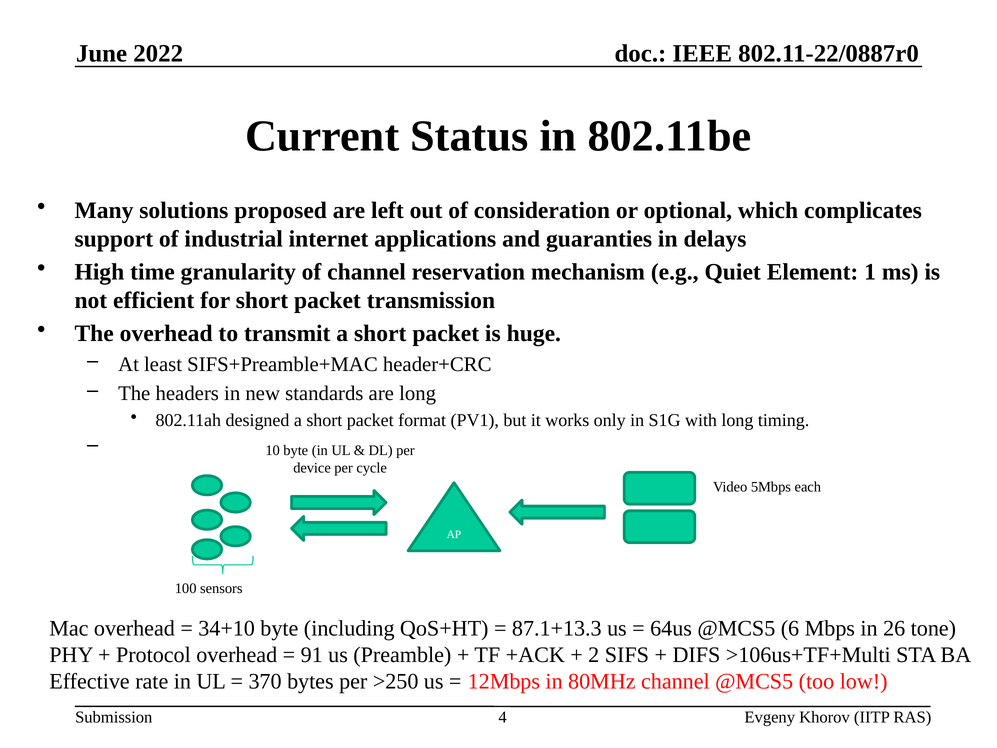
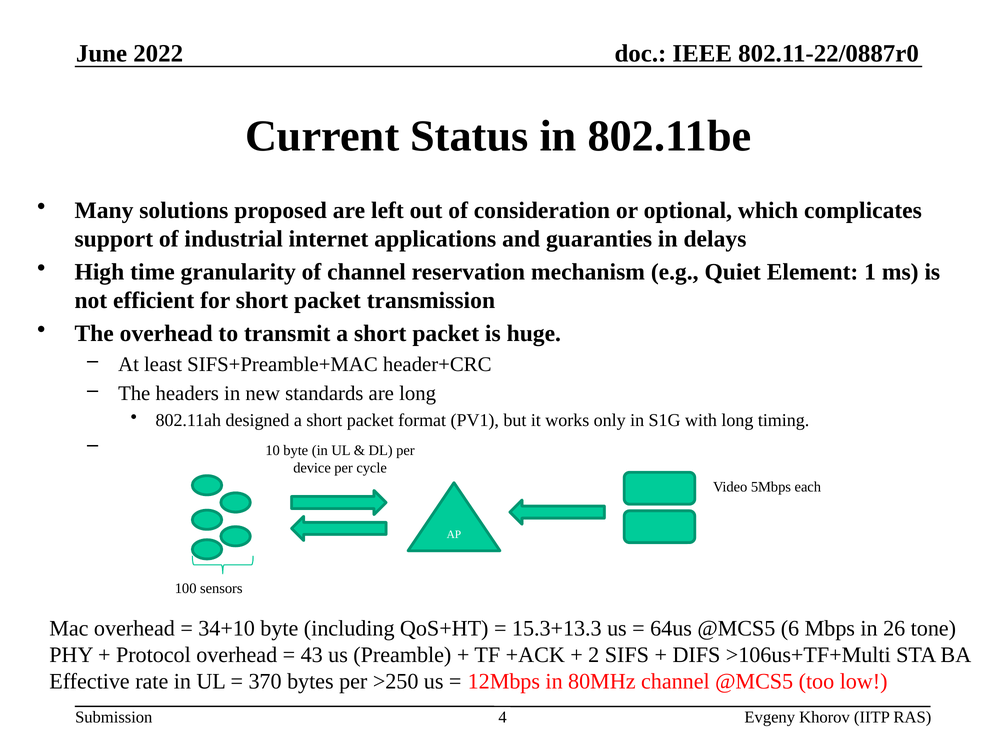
87.1+13.3: 87.1+13.3 -> 15.3+13.3 (557, 628)
91: 91 -> 43 (312, 655)
